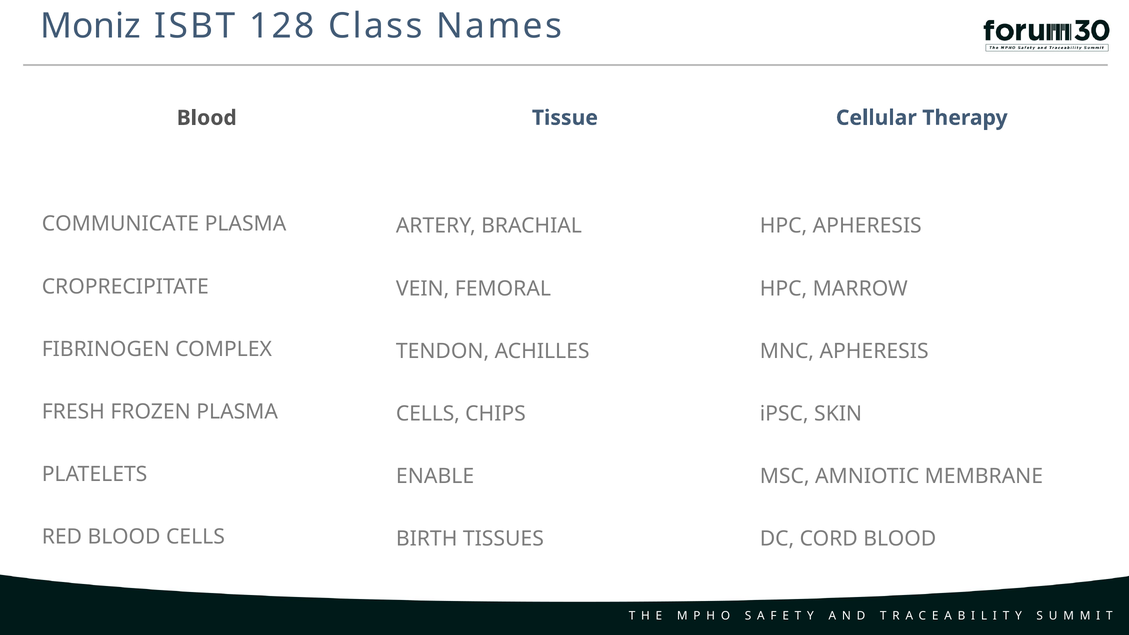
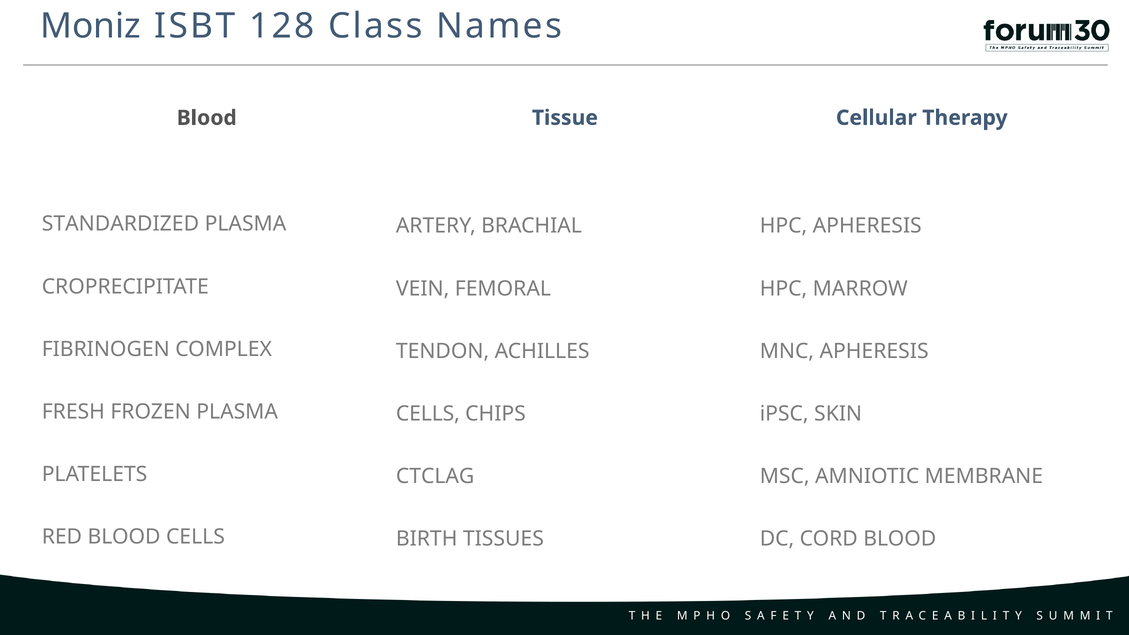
COMMUNICATE: COMMUNICATE -> STANDARDIZED (120, 224)
ENABLE: ENABLE -> CTCLAG (435, 476)
